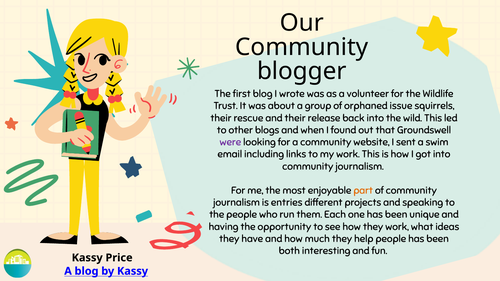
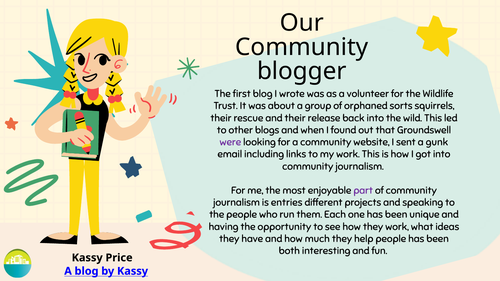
issue: issue -> sorts (401, 106)
swim: swim -> gunk (437, 142)
part colour: orange -> purple (363, 191)
